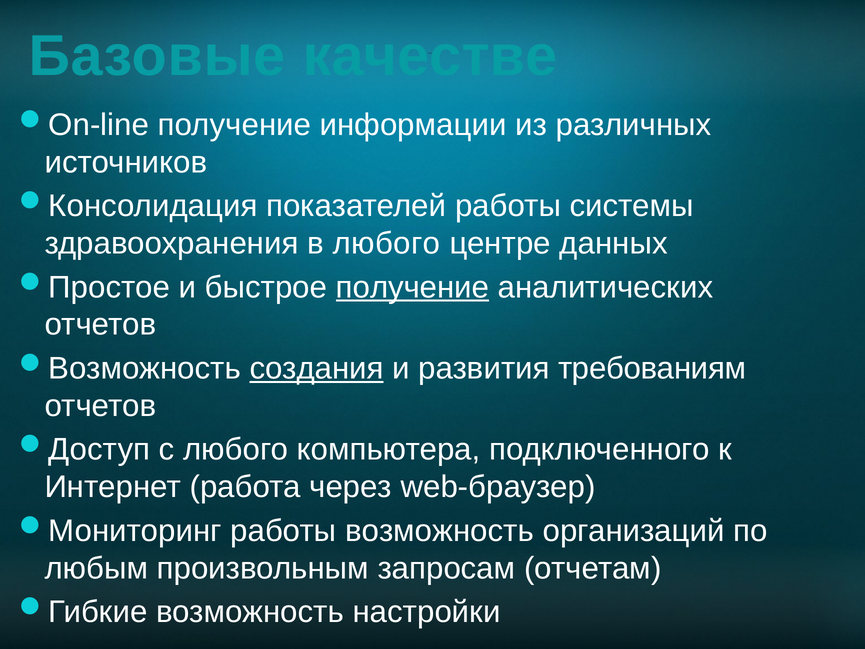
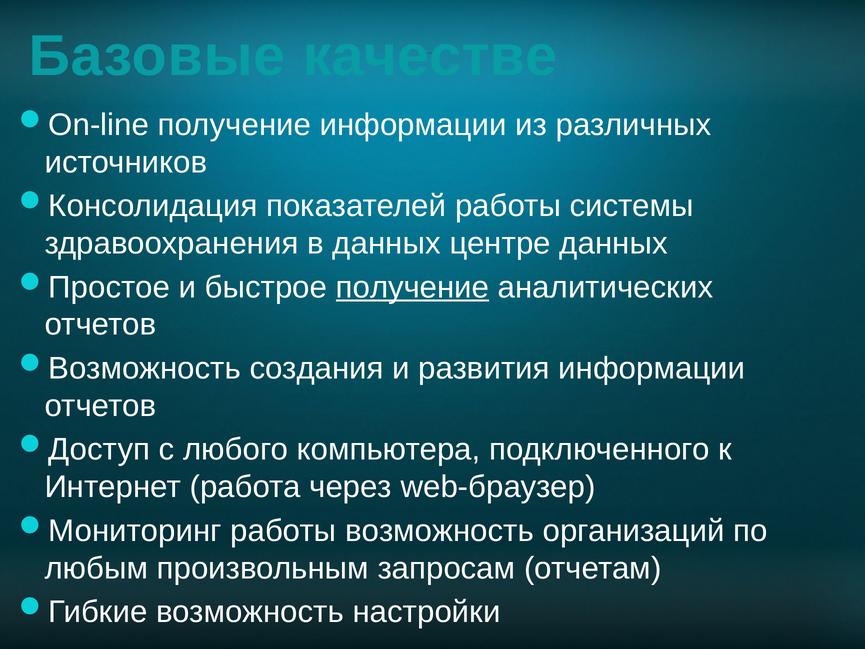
в любого: любого -> данных (387, 243)
создания underline: present -> none (317, 368)
развития требованиям: требованиям -> информации (652, 368)
